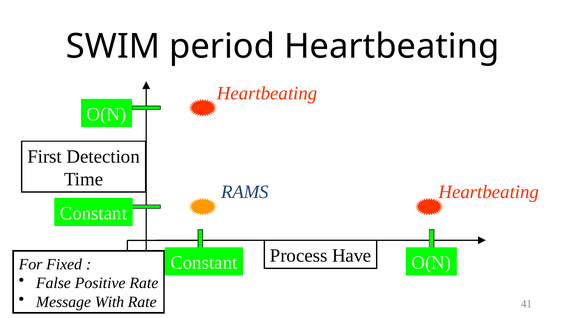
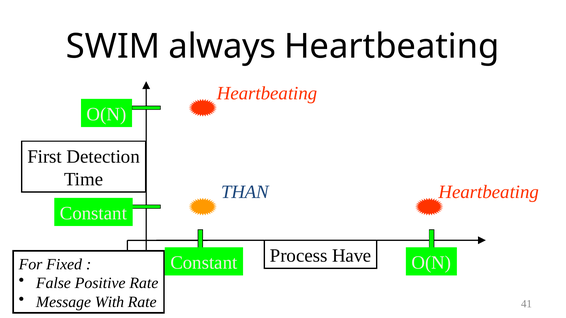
period: period -> always (222, 47)
RAMS: RAMS -> THAN (245, 192)
